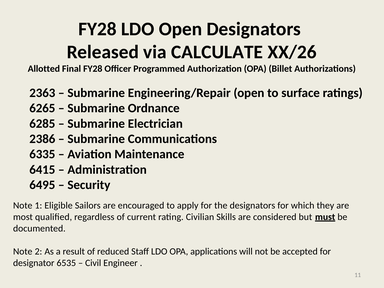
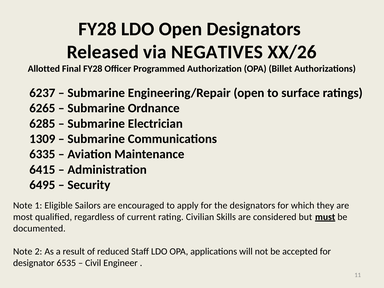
CALCULATE: CALCULATE -> NEGATIVES (217, 52)
2363: 2363 -> 6237 (42, 93)
2386: 2386 -> 1309 (42, 139)
